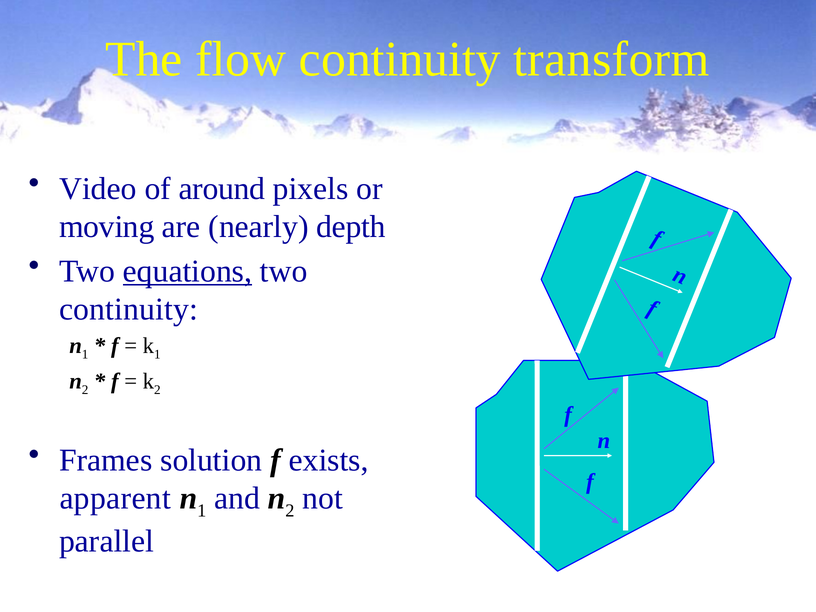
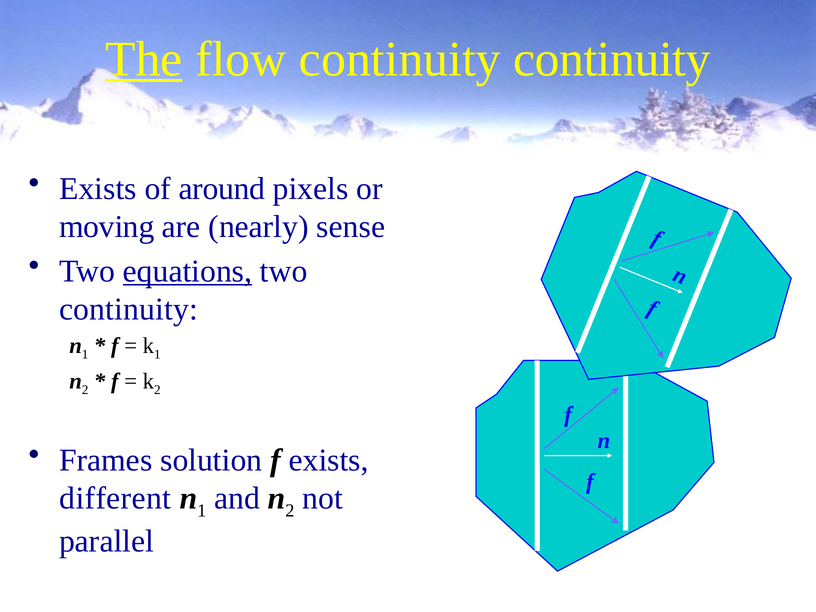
The underline: none -> present (144, 59)
continuity transform: transform -> continuity (612, 59)
Video: Video -> Exists (98, 189)
depth: depth -> sense (351, 227)
apparent: apparent -> different (115, 498)
